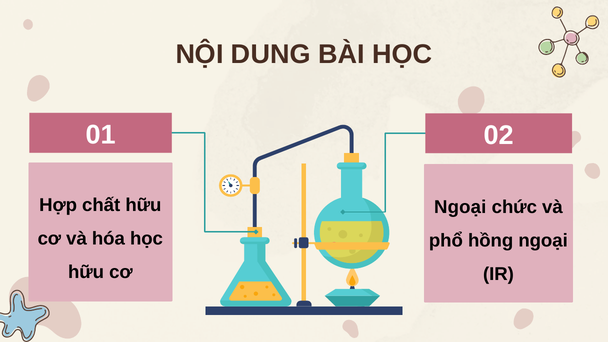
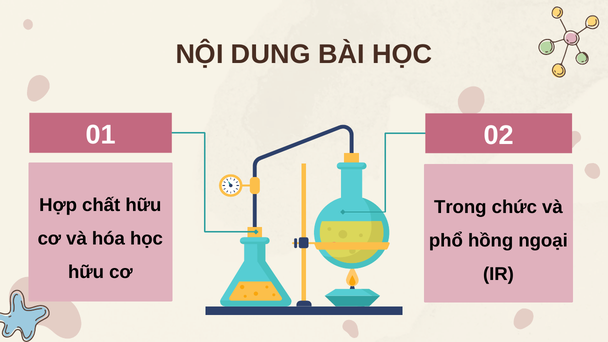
Ngoại: Ngoại -> Trong (460, 207)
